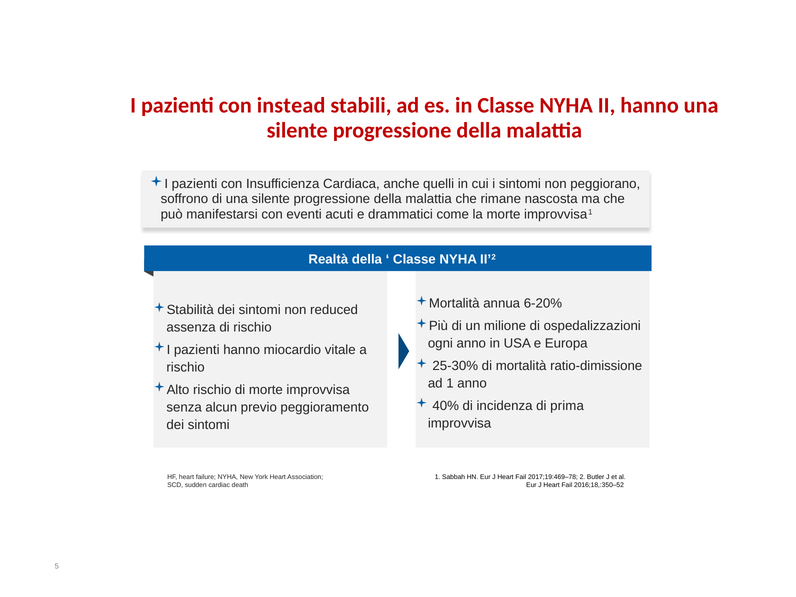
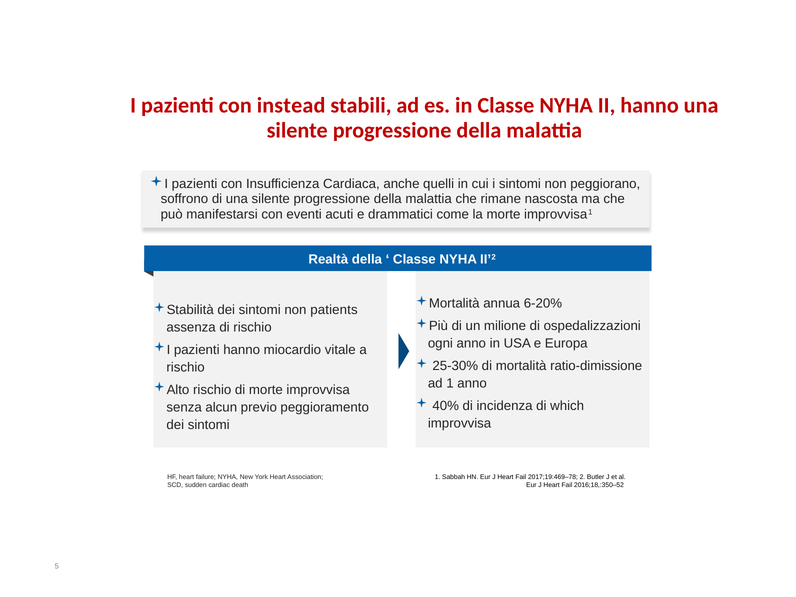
reduced: reduced -> patients (334, 310)
prima: prima -> which (567, 406)
